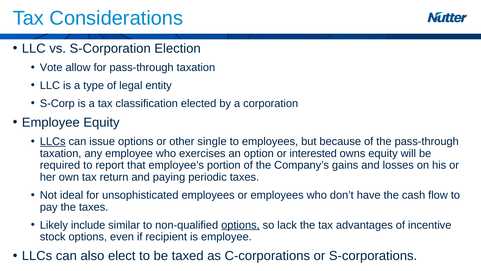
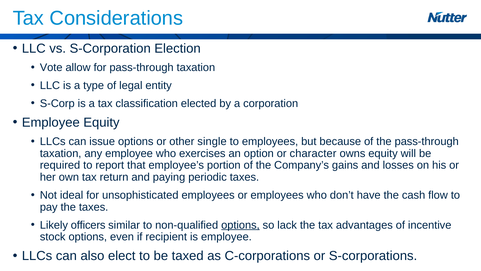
LLCs underline: present -> none (53, 141)
interested: interested -> character (313, 153)
include: include -> officers (88, 225)
